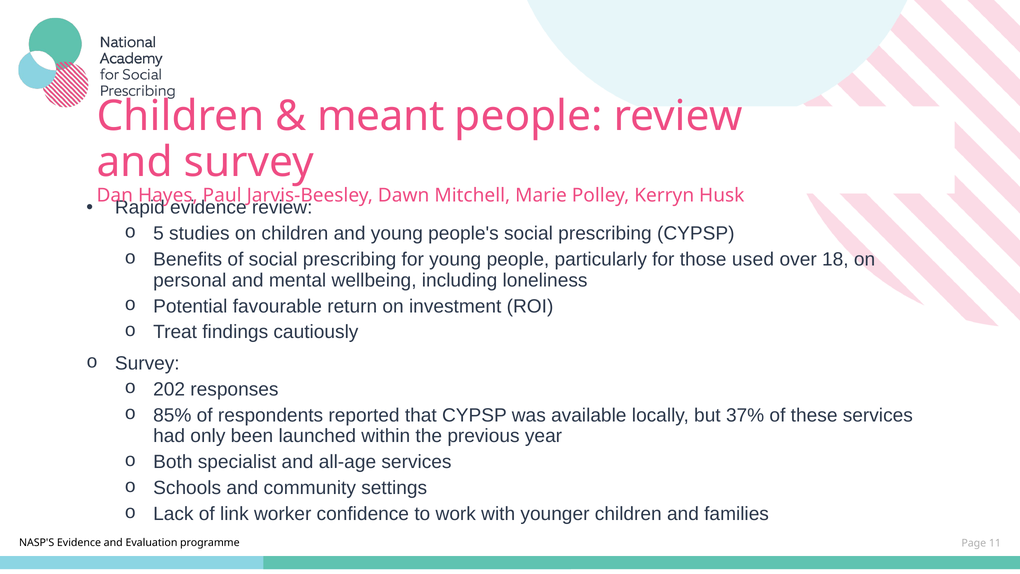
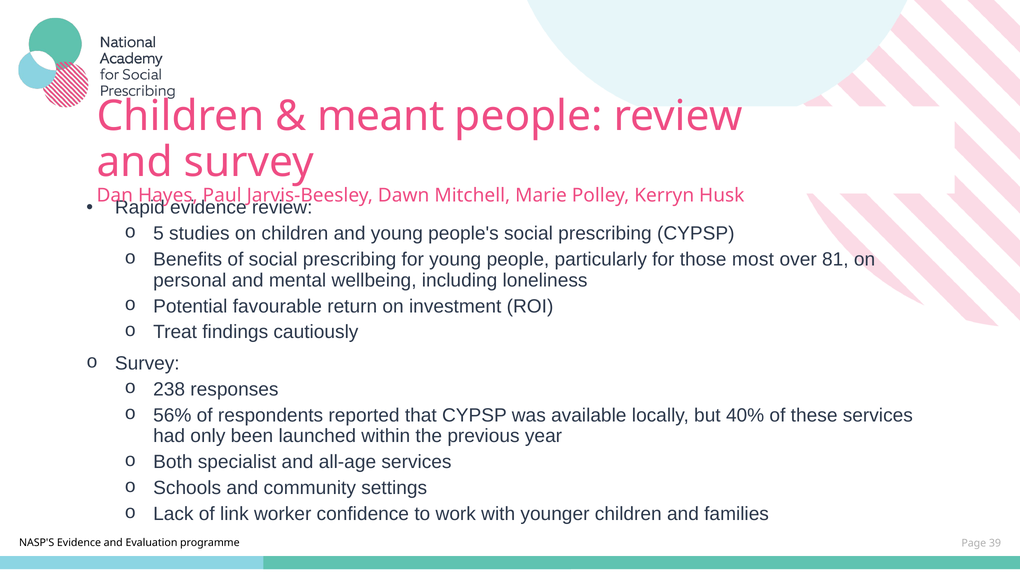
used: used -> most (753, 259)
18: 18 -> 81 (835, 259)
202: 202 -> 238 (169, 389)
85%: 85% -> 56% (172, 415)
37%: 37% -> 40% (745, 415)
11: 11 -> 39 (995, 543)
